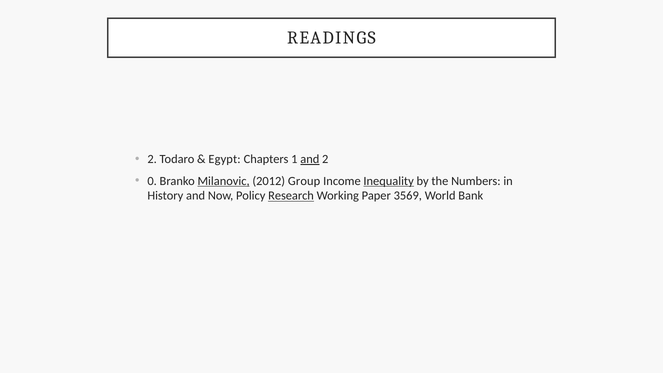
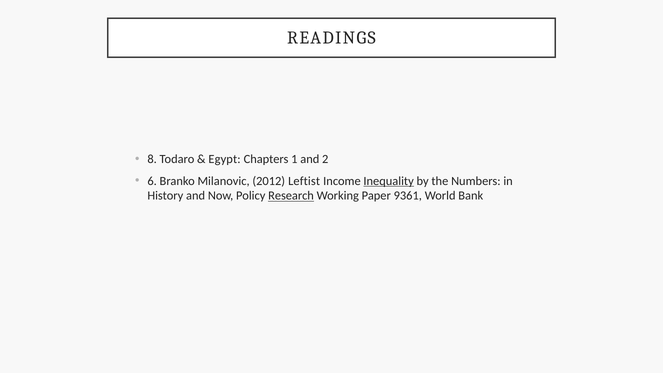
2: 2 -> 8 (152, 159)
and underline: present -> none (310, 159)
0: 0 -> 6 (152, 181)
Milanovic underline: present -> none (224, 181)
Group: Group -> Leftist (304, 181)
3569: 3569 -> 9361 (408, 196)
